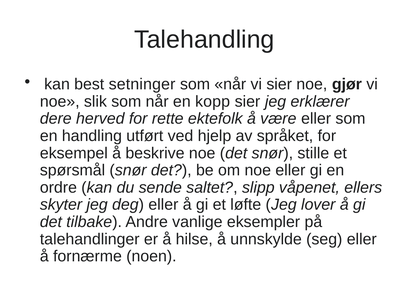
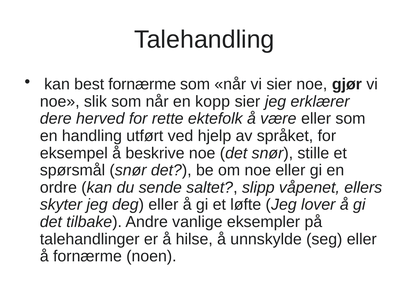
best setninger: setninger -> fornærme (142, 84)
